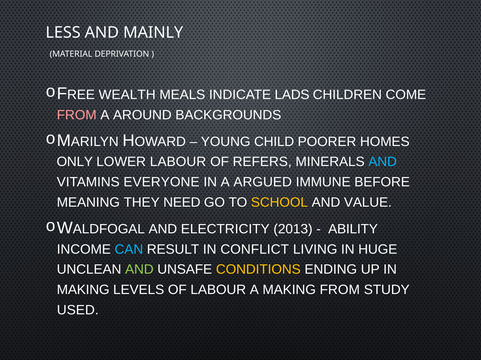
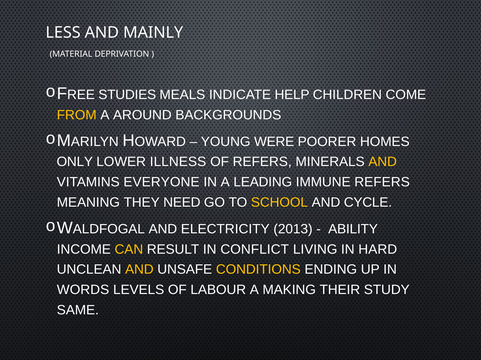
WEALTH: WEALTH -> STUDIES (127, 95)
LADS: LADS -> HELP (292, 95)
FROM colour: pink -> yellow (77, 115)
CHILD: CHILD -> WERE (274, 142)
LOWER LABOUR: LABOUR -> ILLNESS (178, 162)
AND colour: light blue -> yellow (383, 162)
ARGUED: ARGUED -> LEADING (263, 182)
IMMUNE BEFORE: BEFORE -> REFERS (382, 182)
VALUE: VALUE -> CYCLE (368, 203)
CAN colour: light blue -> yellow (129, 250)
HUGE: HUGE -> HARD (378, 250)
AND colour: light green -> yellow (139, 270)
MAKING: MAKING -> WORDS (83, 290)
MAKING FROM: FROM -> THEIR (340, 290)
USED: USED -> SAME (78, 311)
